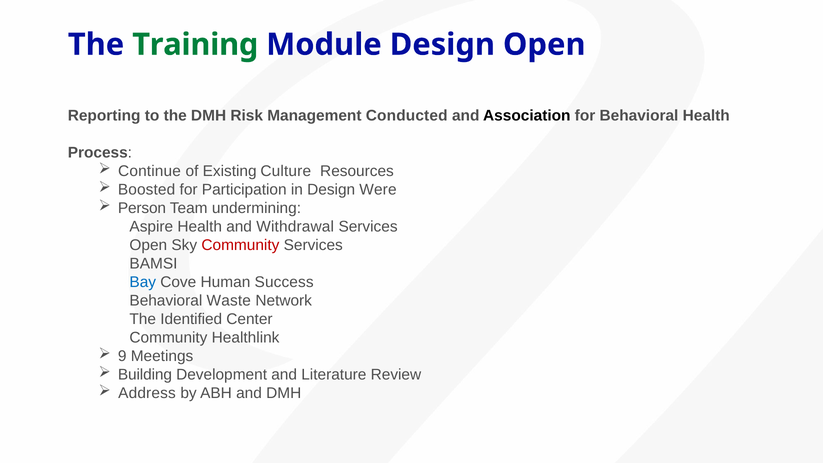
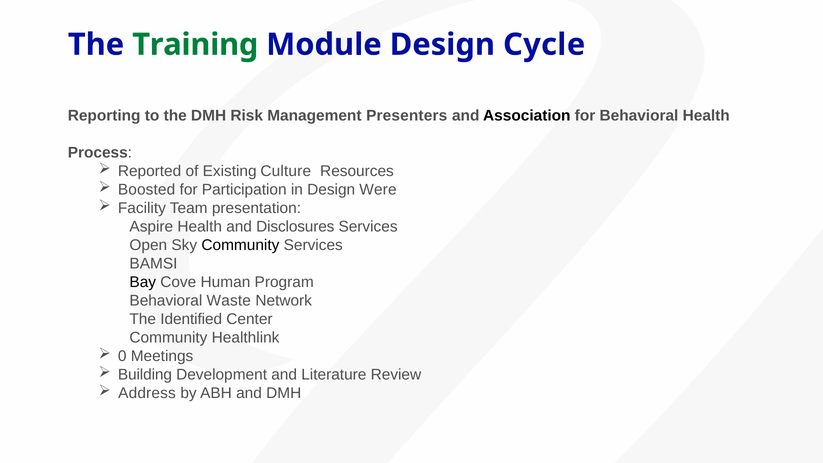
Design Open: Open -> Cycle (544, 45)
Conducted: Conducted -> Presenters (407, 115)
Continue: Continue -> Reported (150, 171)
Person: Person -> Facility (142, 208)
undermining: undermining -> presentation (256, 208)
Withdrawal: Withdrawal -> Disclosures (295, 227)
Community colour: red -> black (240, 245)
Bay colour: blue -> black (143, 282)
Success: Success -> Program (284, 282)
9: 9 -> 0 (122, 356)
